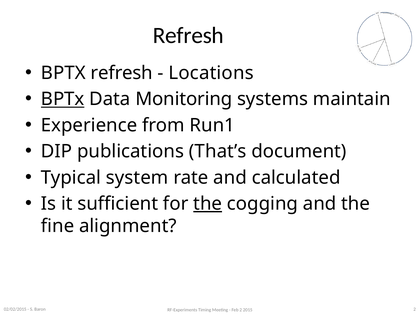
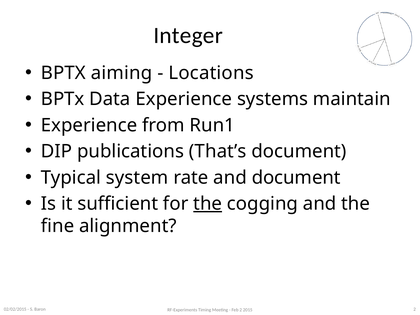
Refresh: Refresh -> Integer (188, 35)
BPTX refresh: refresh -> aiming (122, 73)
BPTx underline: present -> none (63, 99)
Data Monitoring: Monitoring -> Experience (184, 99)
and calculated: calculated -> document (296, 178)
